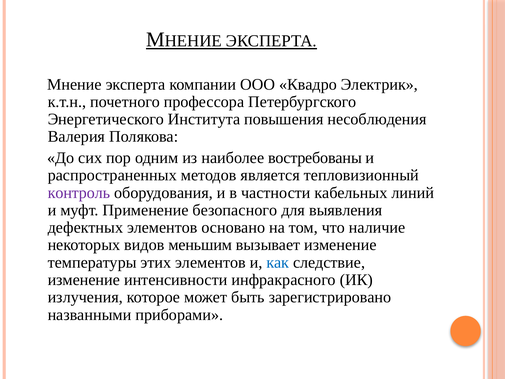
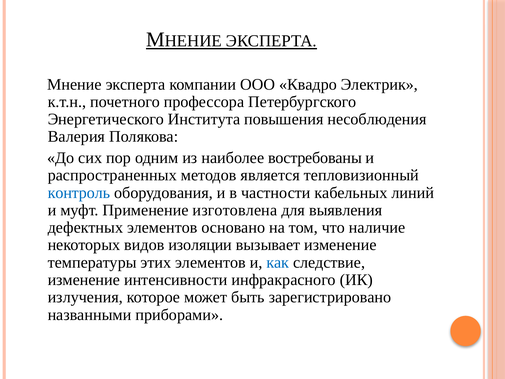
контроль colour: purple -> blue (79, 193)
безопасного: безопасного -> изготовлена (235, 210)
меньшим: меньшим -> изоляции (200, 245)
